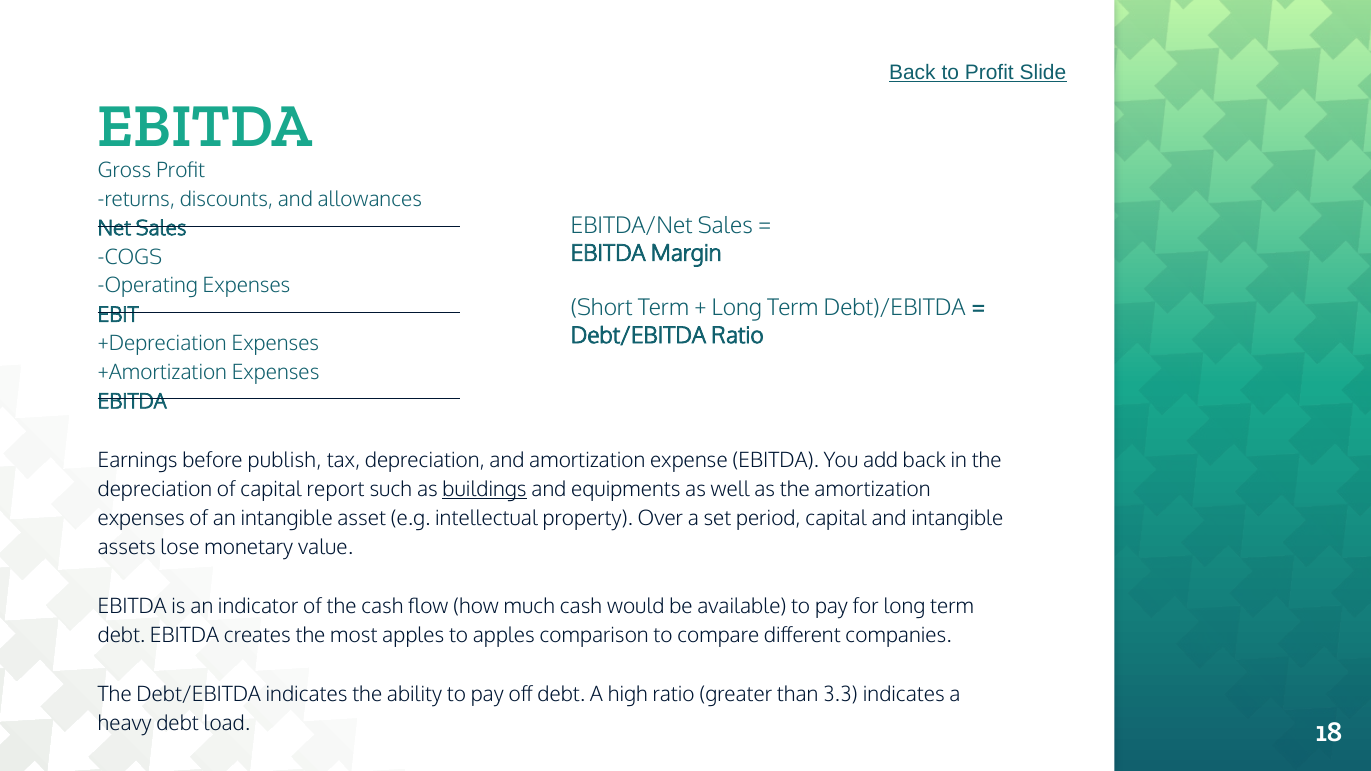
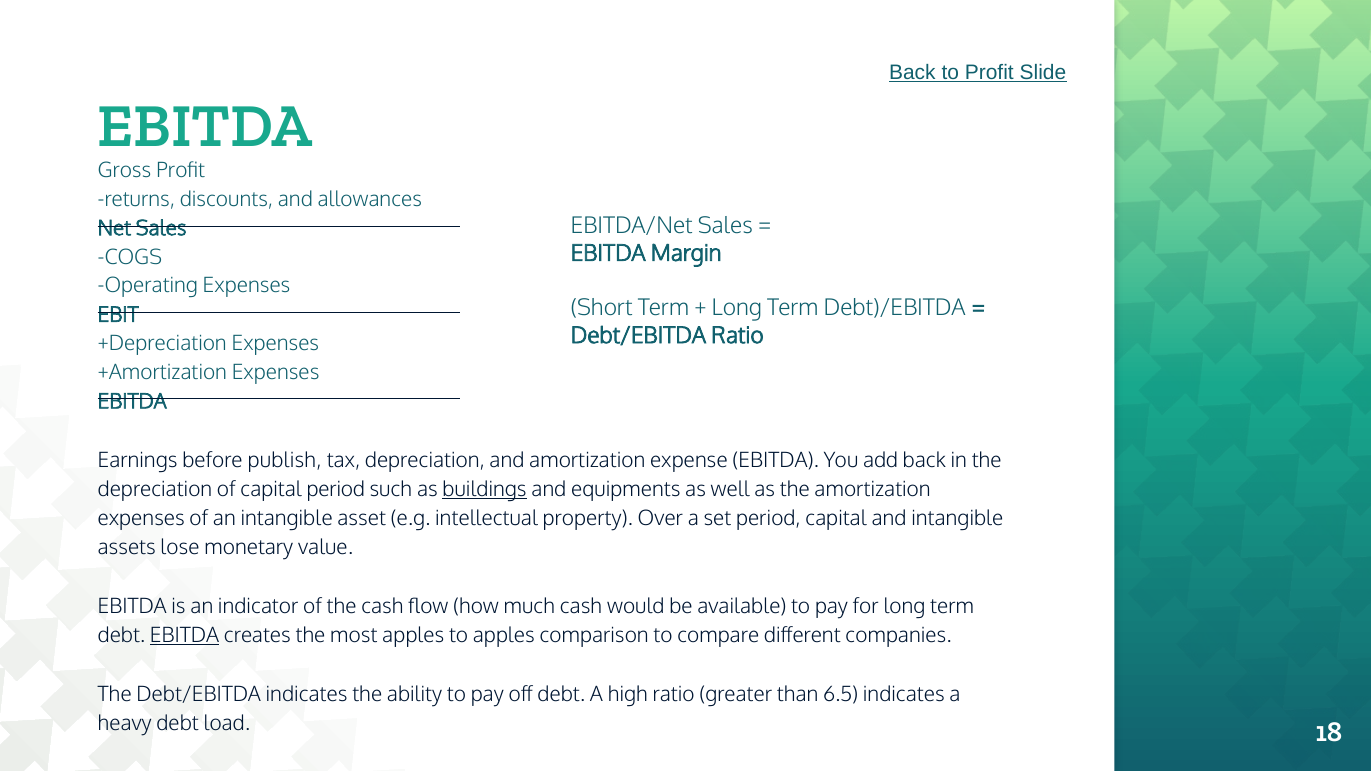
capital report: report -> period (336, 490)
EBITDA underline: none -> present (185, 636)
3.3: 3.3 -> 6.5 (841, 695)
